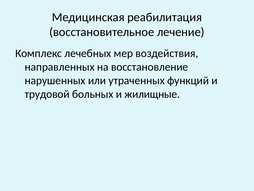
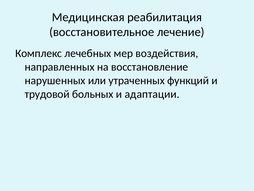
жилищные: жилищные -> адаптации (152, 94)
